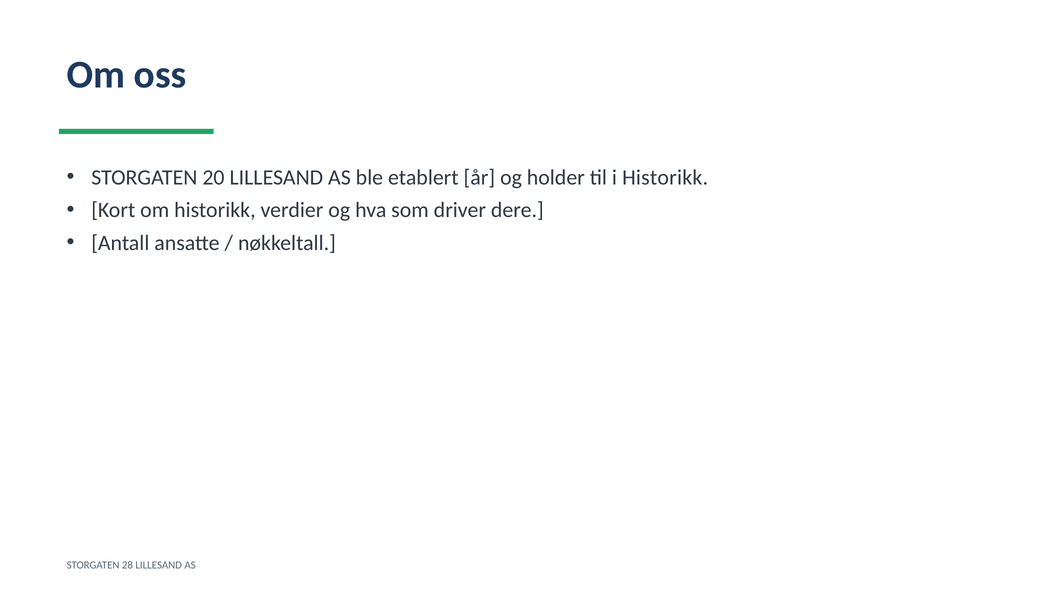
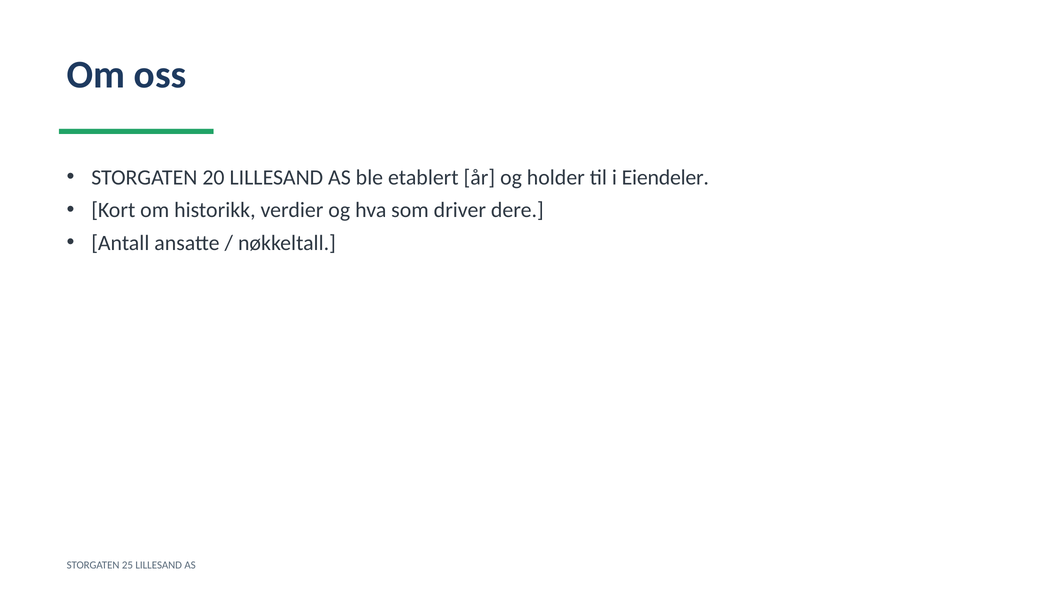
i Historikk: Historikk -> Eiendeler (665, 177)
28: 28 -> 25 (127, 566)
